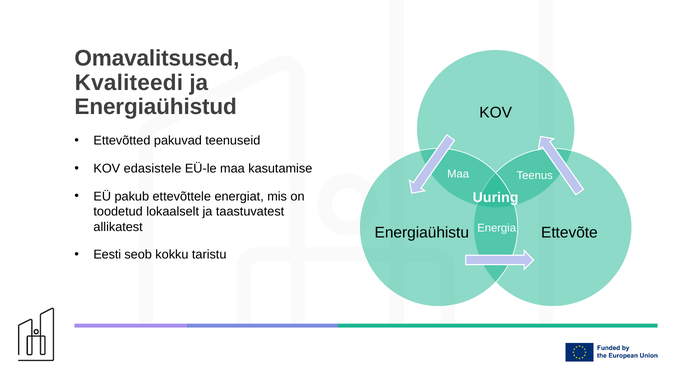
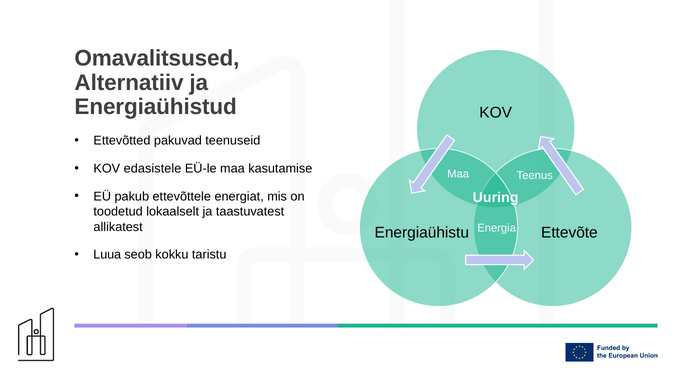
Kvaliteedi: Kvaliteedi -> Alternatiiv (129, 83)
Eesti: Eesti -> Luua (107, 255)
